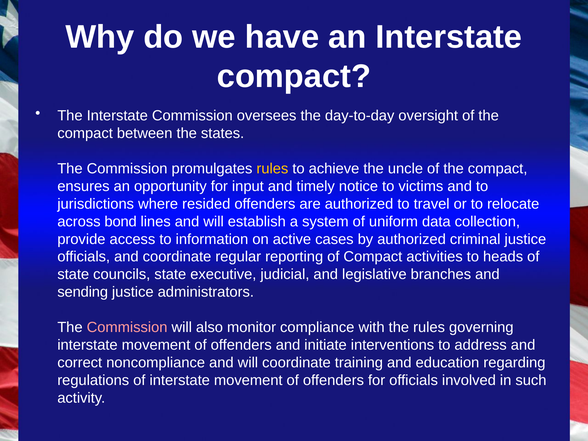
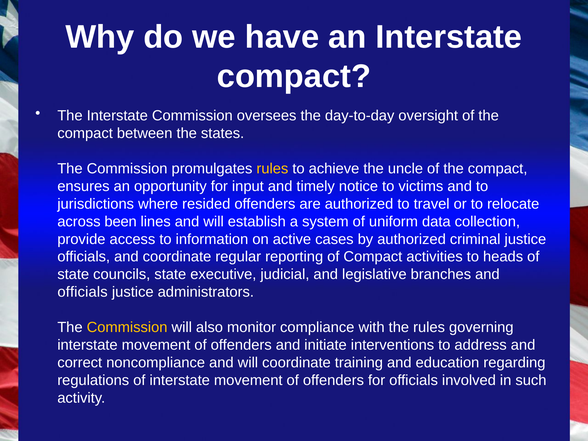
bond: bond -> been (121, 222)
sending: sending -> officials (83, 292)
Commission colour: pink -> yellow (127, 327)
